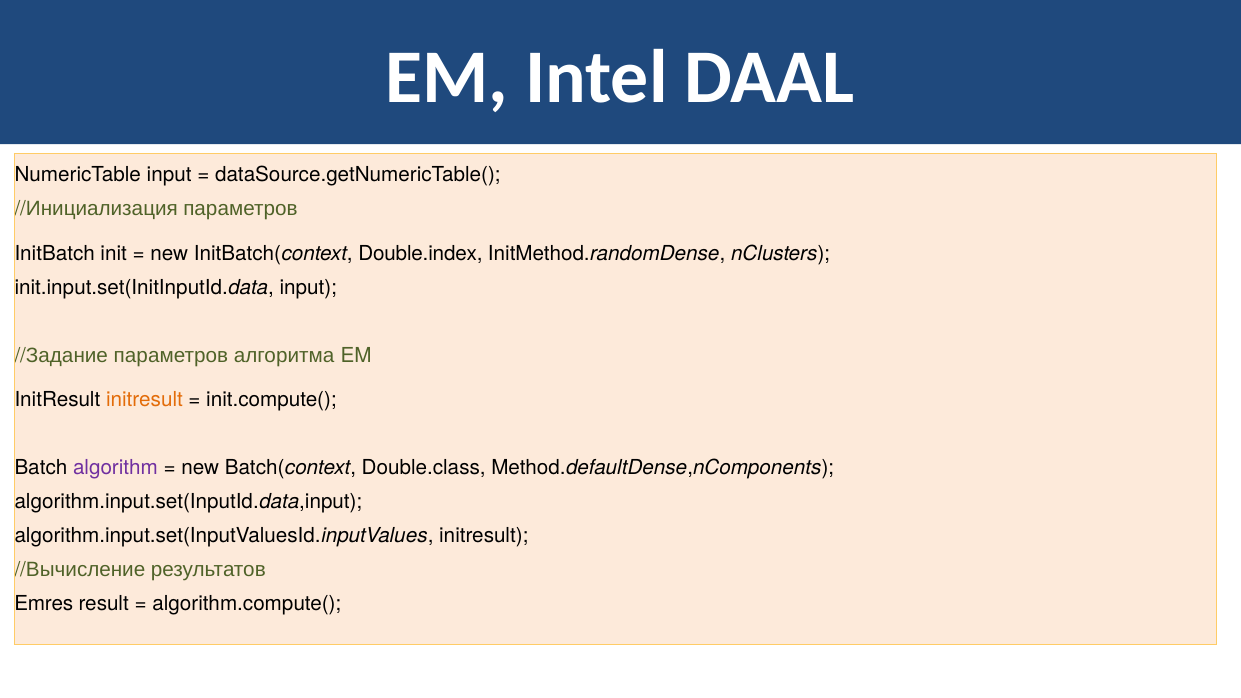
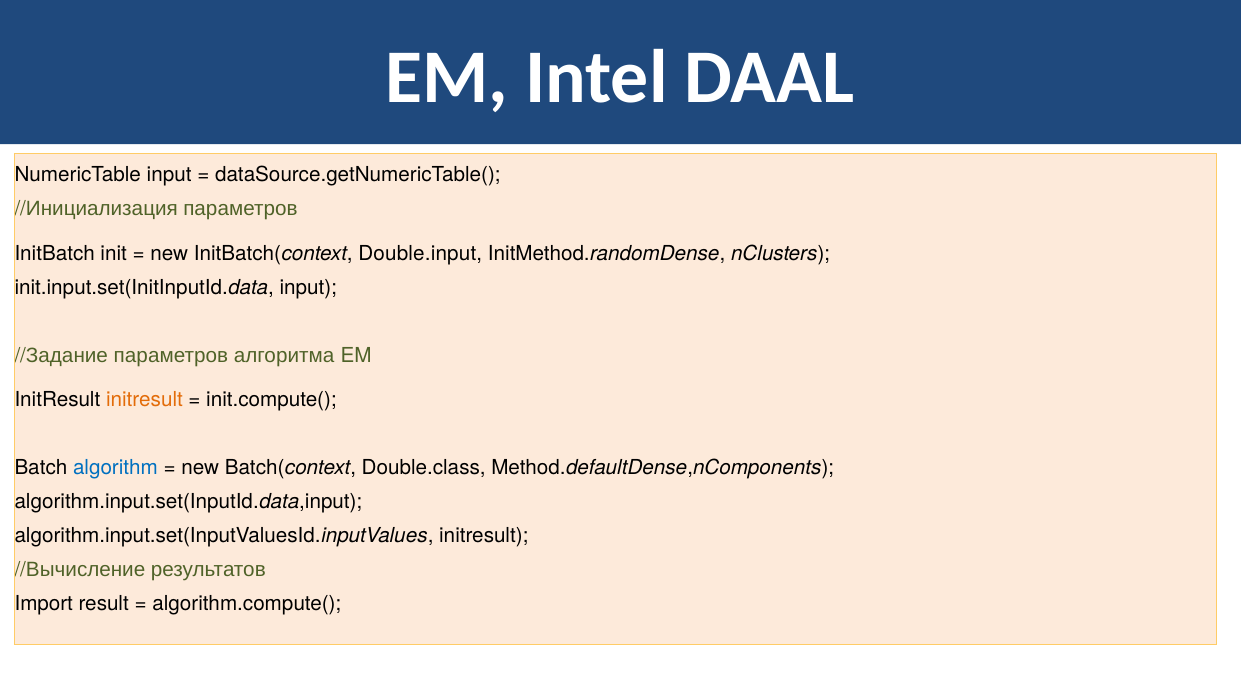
Double.index: Double.index -> Double.input (420, 253)
algorithm colour: purple -> blue (115, 468)
Emres: Emres -> Import (44, 604)
